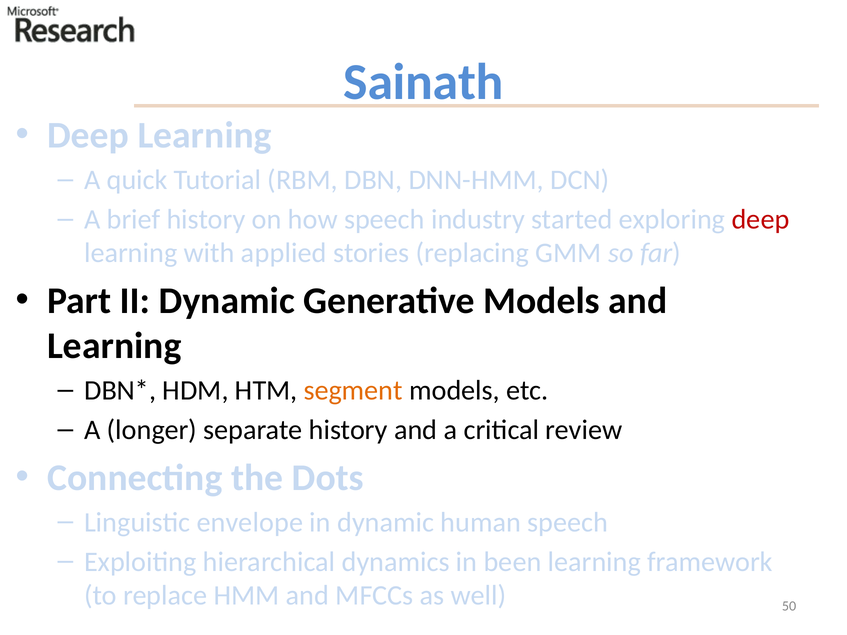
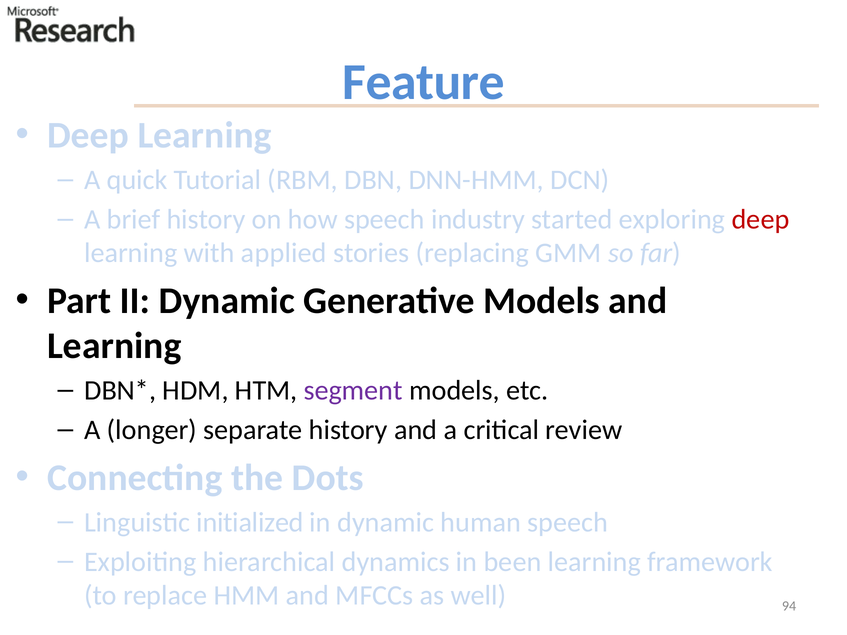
Sainath: Sainath -> Feature (424, 82)
segment colour: orange -> purple (353, 391)
envelope: envelope -> initialized (250, 522)
50: 50 -> 94 (789, 607)
